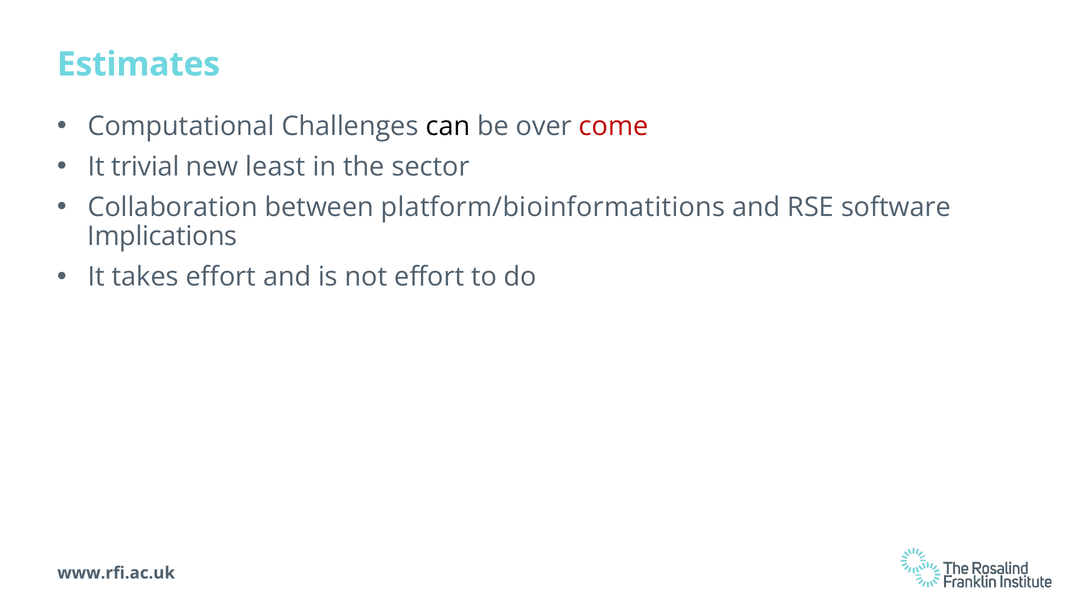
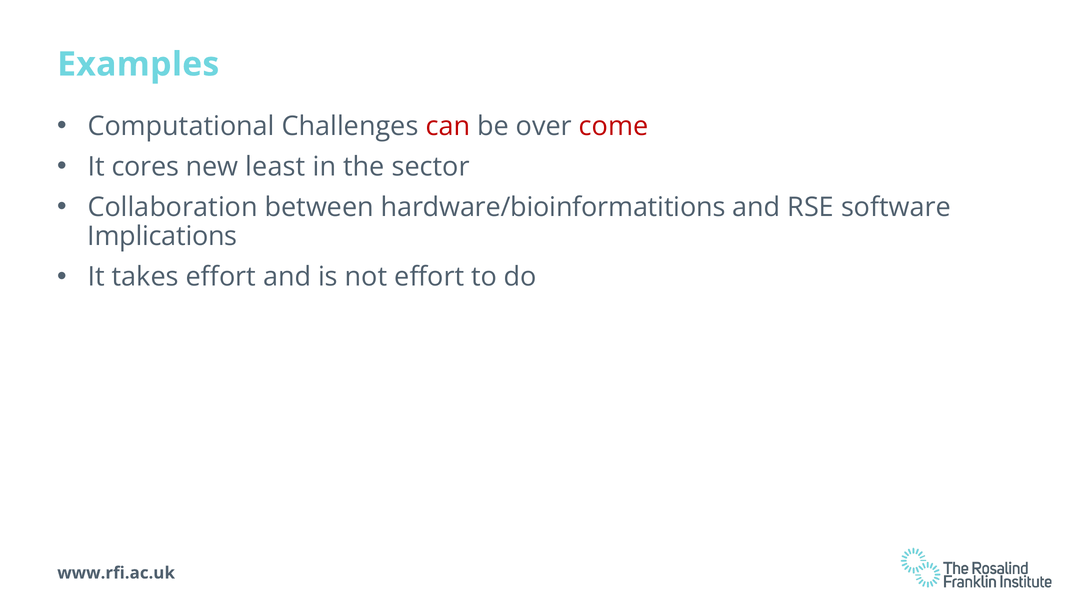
Estimates: Estimates -> Examples (138, 64)
can colour: black -> red (448, 126)
trivial: trivial -> cores (145, 167)
platform/bioinformatitions: platform/bioinformatitions -> hardware/bioinformatitions (553, 207)
